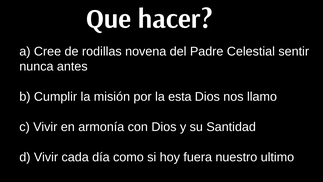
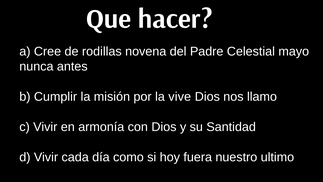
sentir: sentir -> mayo (294, 51)
esta: esta -> vive (180, 97)
